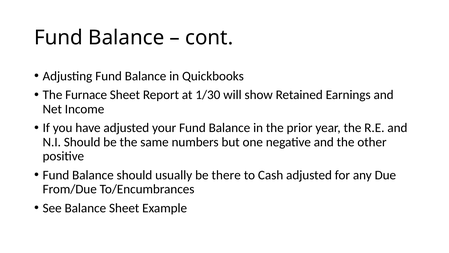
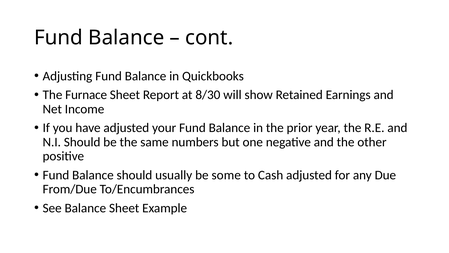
1/30: 1/30 -> 8/30 (208, 95)
there: there -> some (226, 175)
